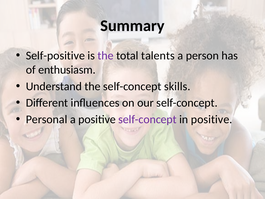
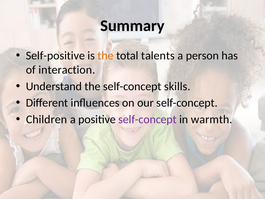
the colour: purple -> orange (106, 56)
enthusiasm: enthusiasm -> interaction (67, 70)
Personal: Personal -> Children (47, 119)
in positive: positive -> warmth (212, 119)
